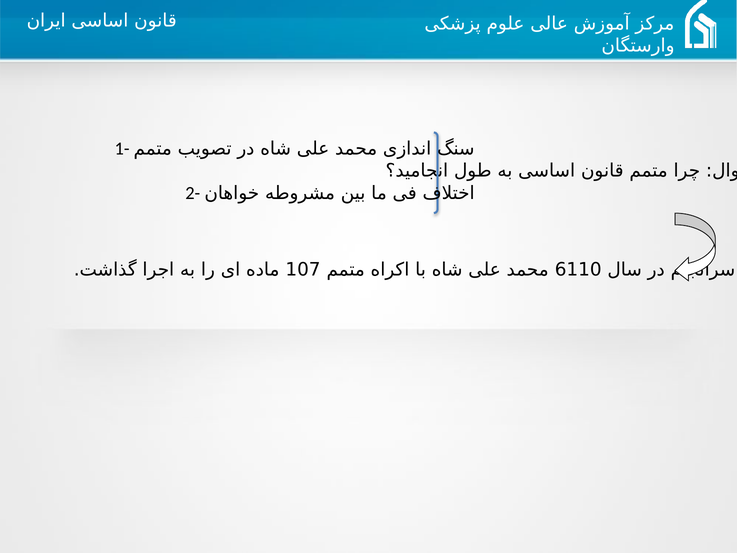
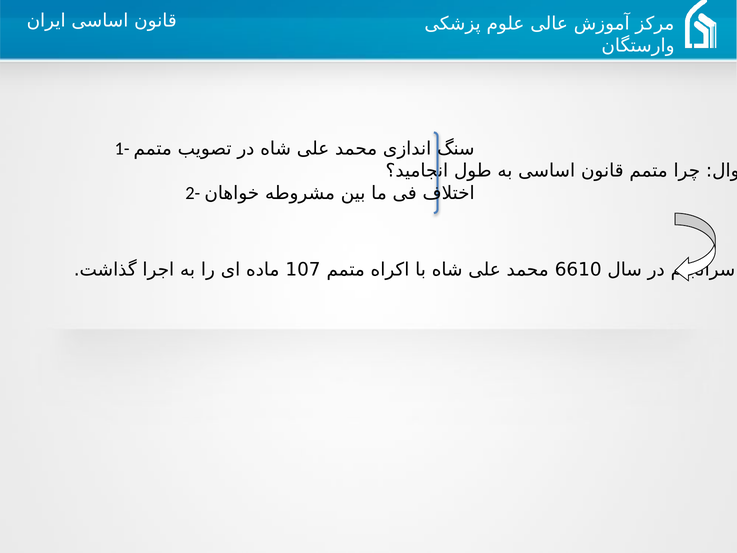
6110: 6110 -> 6610 (578, 269)
